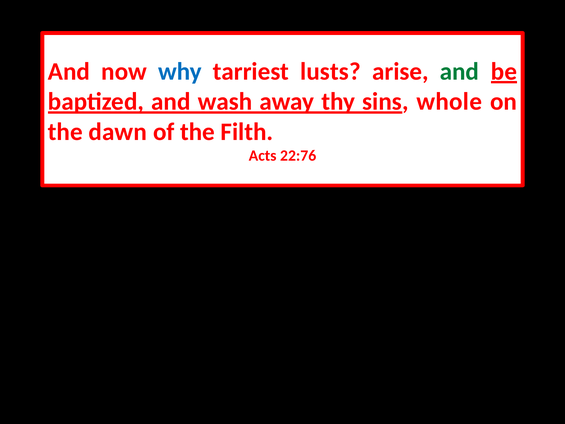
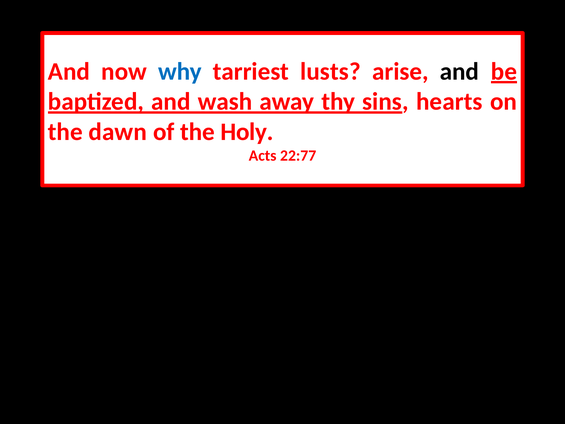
and colour: green -> black (459, 71)
whole: whole -> hearts (449, 102)
Filth: Filth -> Holy (247, 132)
22:76: 22:76 -> 22:77 (298, 156)
